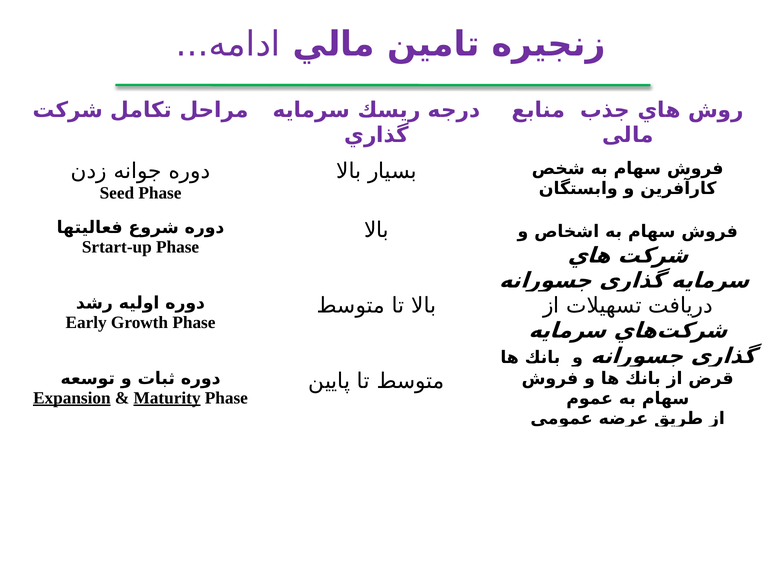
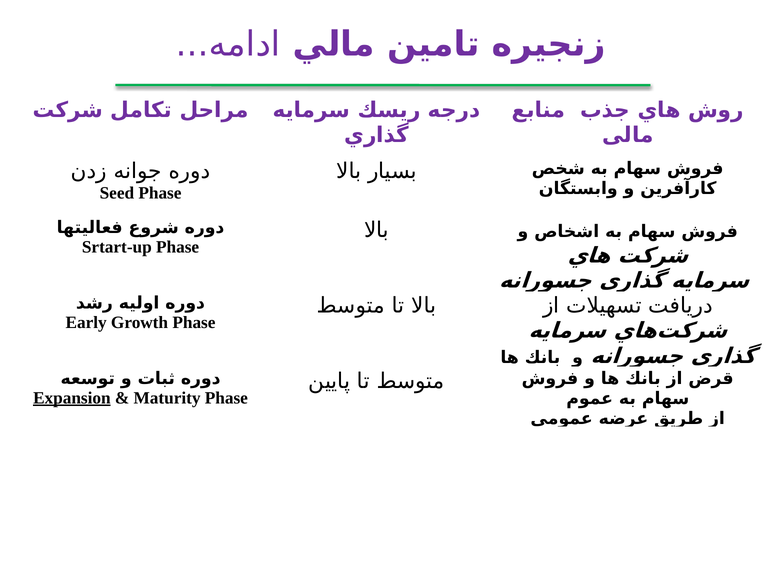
Maturity underline: present -> none (167, 398)
